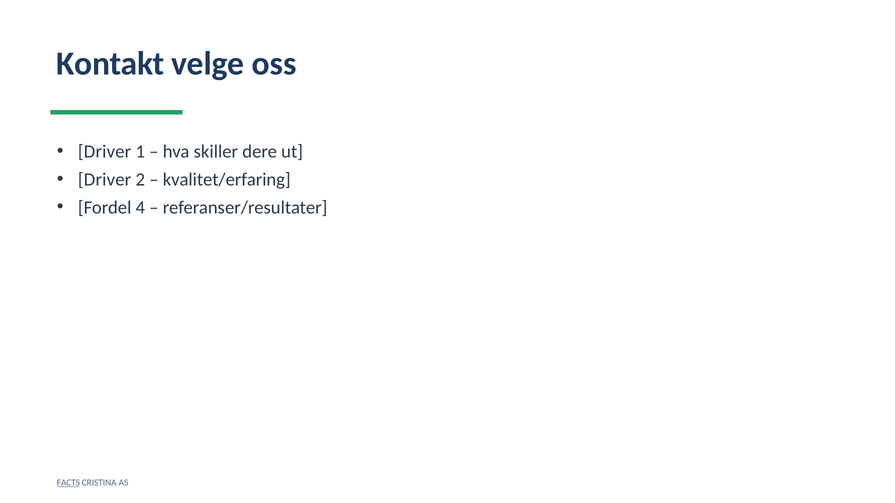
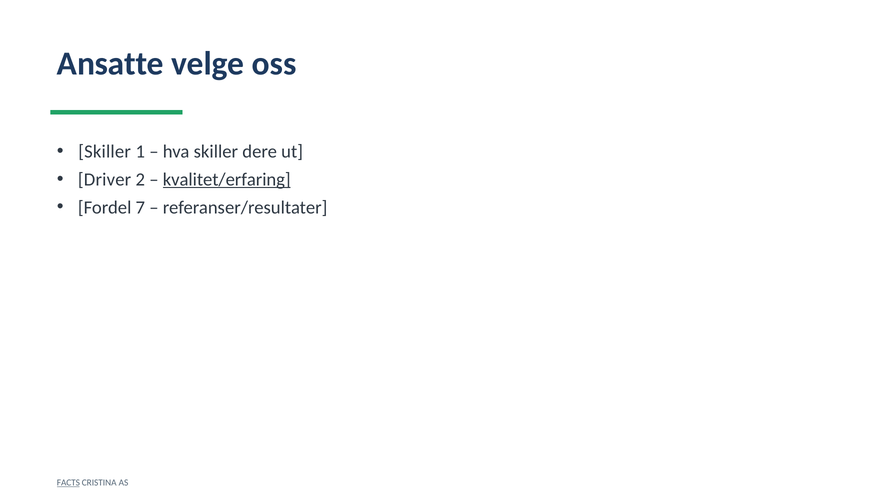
Kontakt: Kontakt -> Ansatte (110, 64)
Driver: Driver -> Skiller (105, 152)
kvalitet/erfaring underline: none -> present (227, 180)
4: 4 -> 7 (140, 208)
